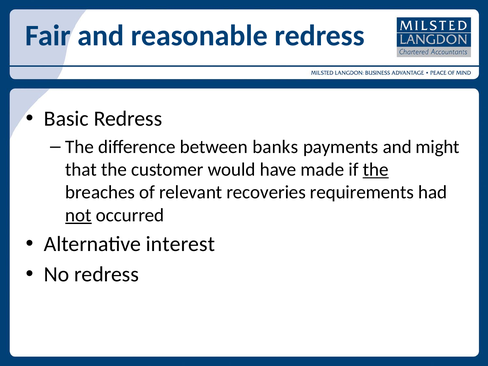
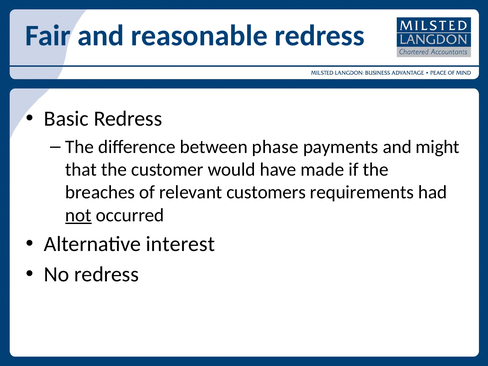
banks: banks -> phase (275, 147)
the underline: present -> none (376, 170)
recoveries: recoveries -> customers (266, 192)
